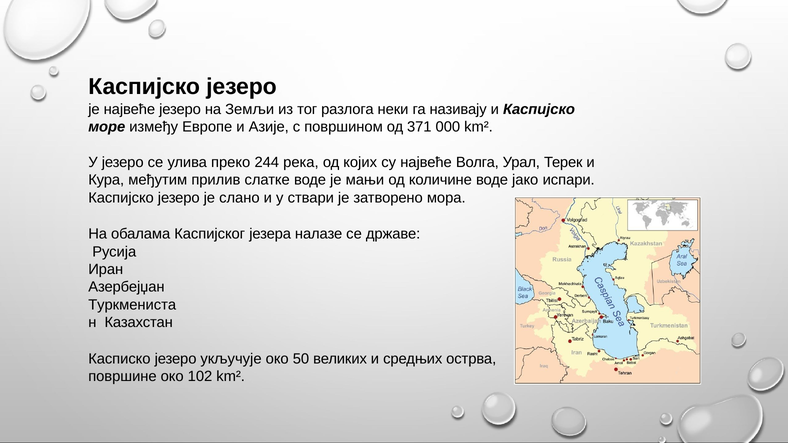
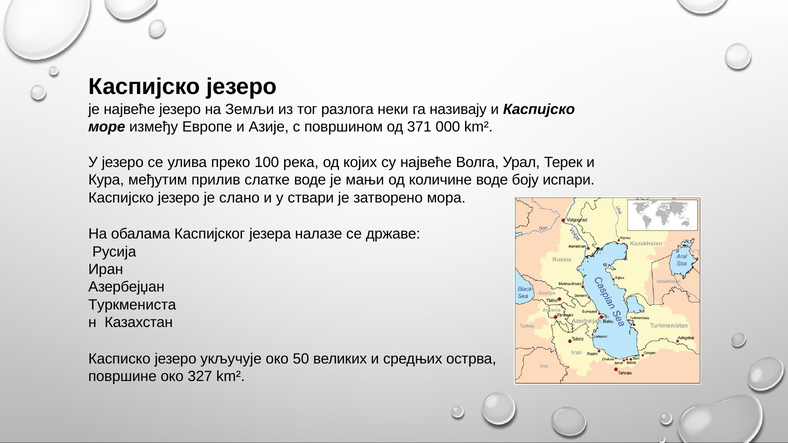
244: 244 -> 100 (267, 162)
јако: јако -> боју (525, 180)
102: 102 -> 327 (200, 377)
